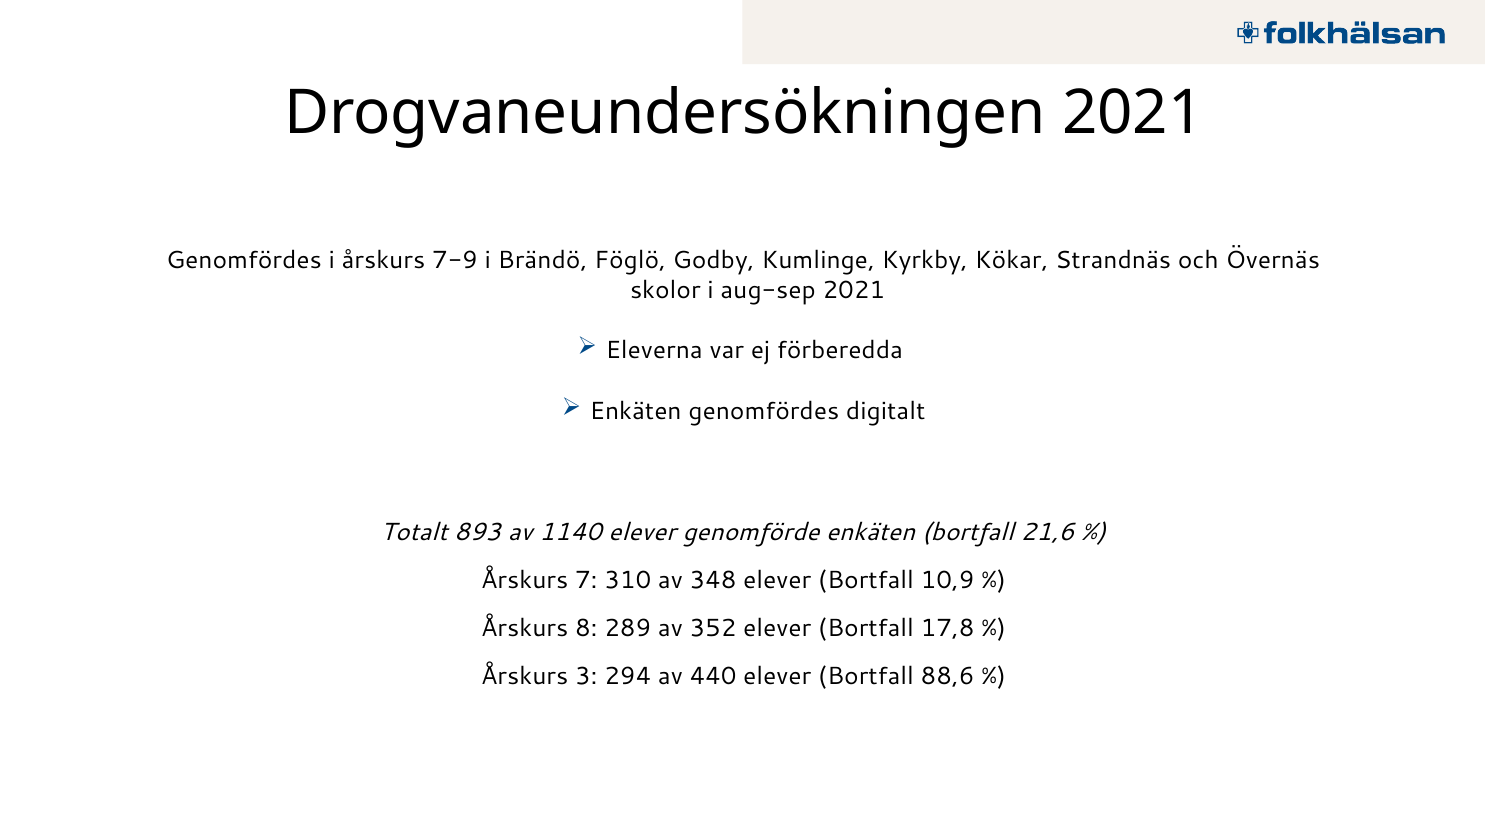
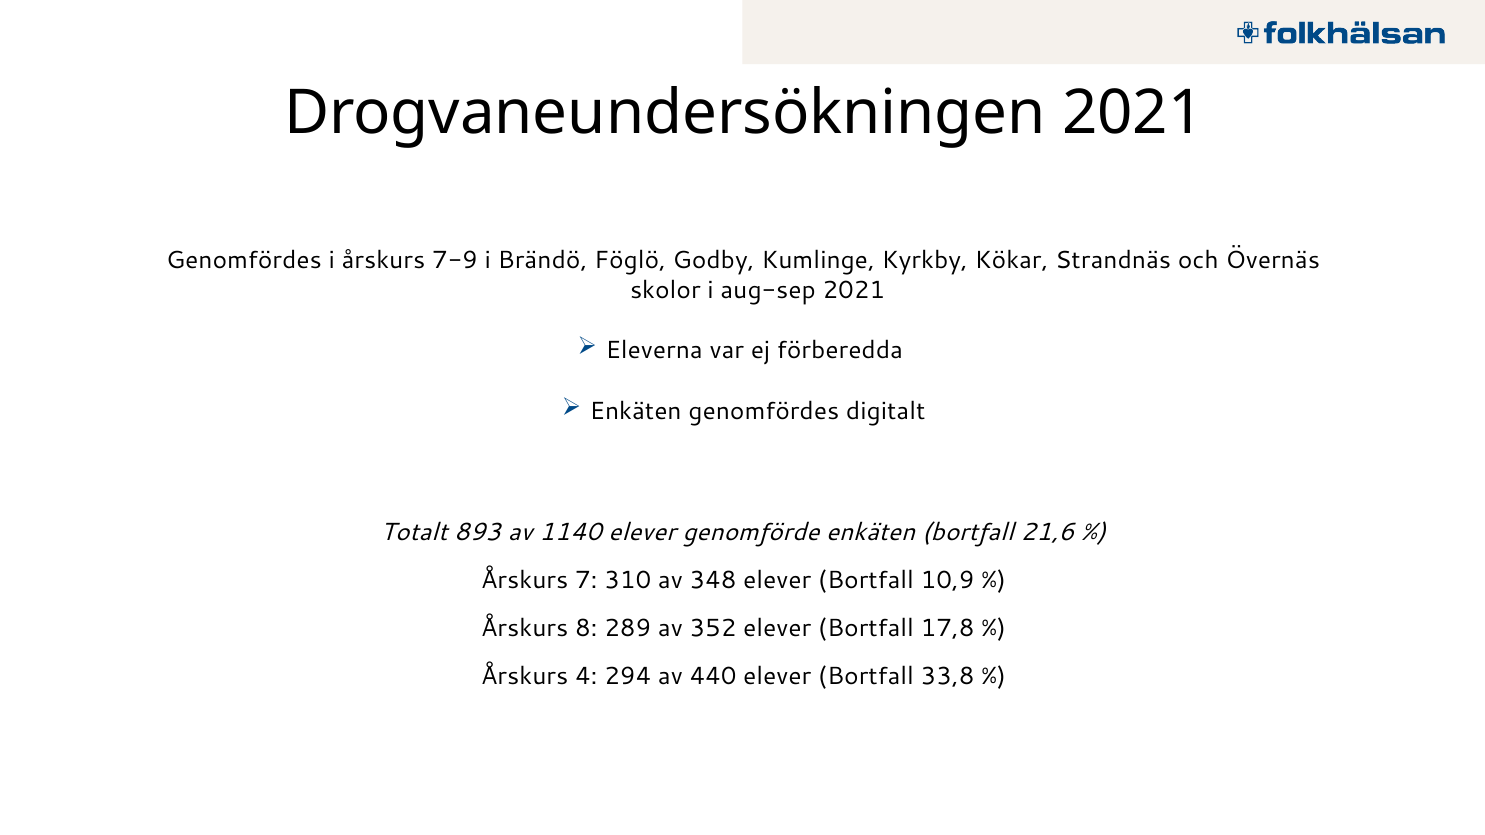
3: 3 -> 4 (586, 677)
88,6: 88,6 -> 33,8 (948, 677)
